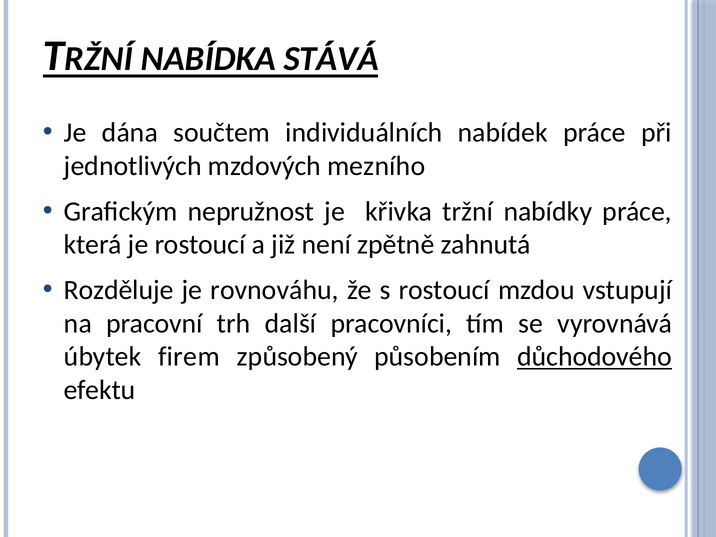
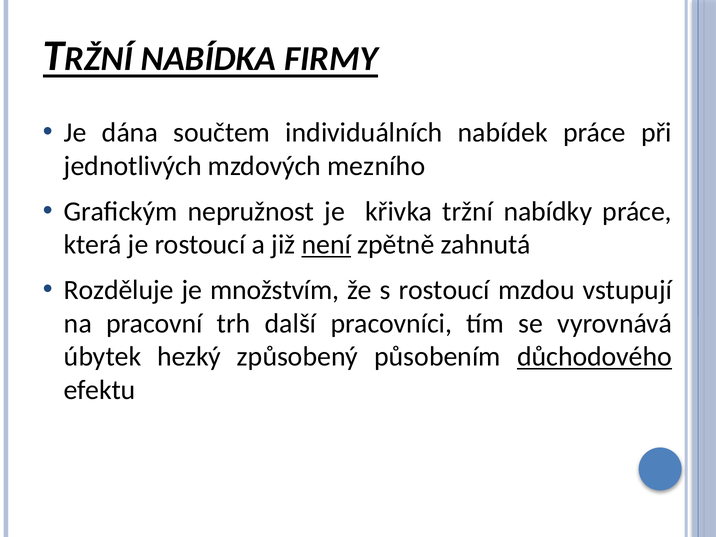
STÁVÁ: STÁVÁ -> FIRMY (331, 59)
není underline: none -> present (326, 245)
rovnováhu: rovnováhu -> množstvím (275, 290)
firem: firem -> hezký (189, 357)
